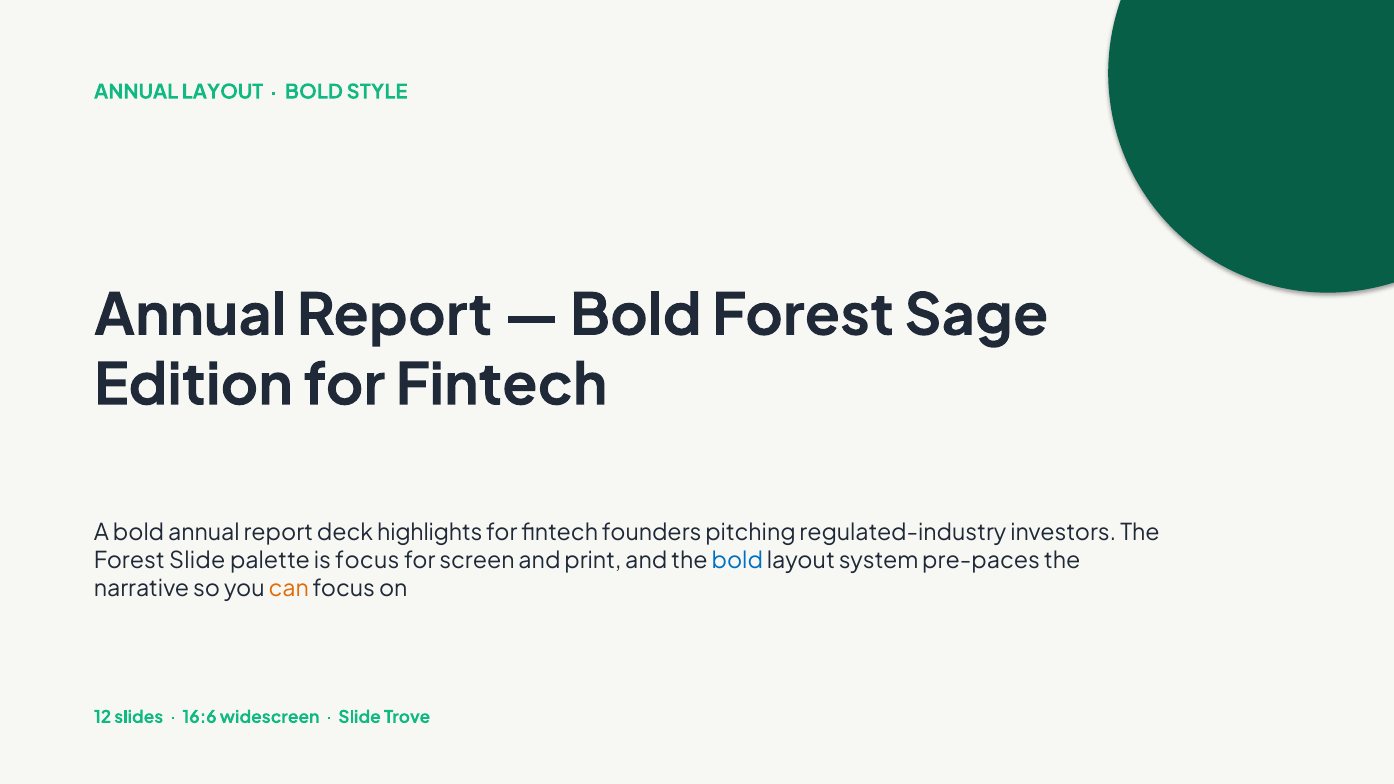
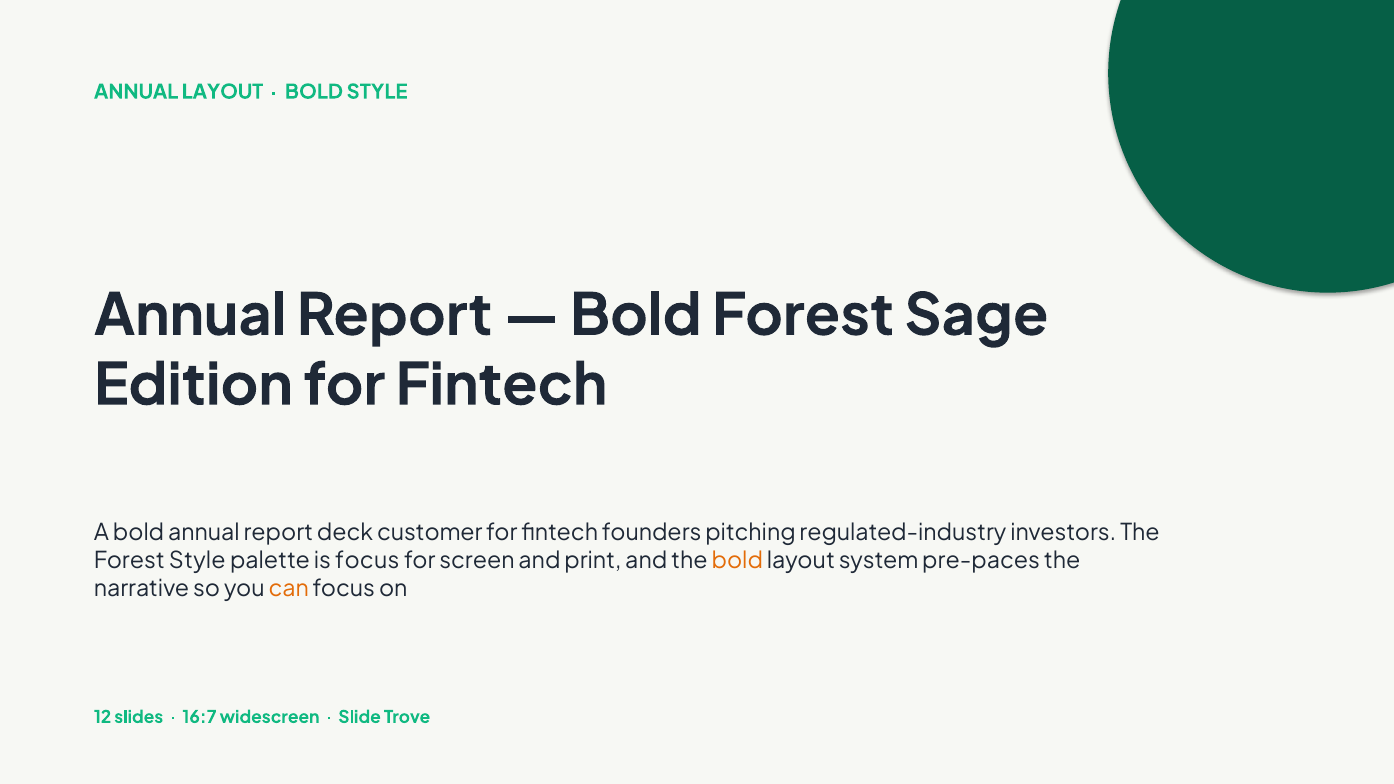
highlights: highlights -> customer (430, 533)
Forest Slide: Slide -> Style (197, 561)
bold colour: blue -> orange (737, 561)
16:6: 16:6 -> 16:7 (199, 717)
